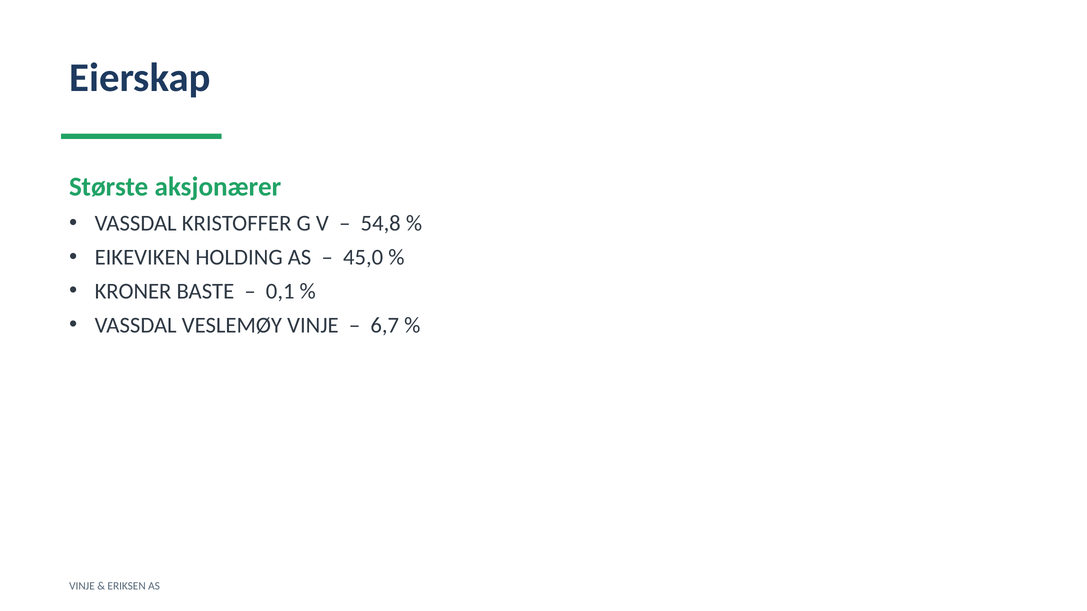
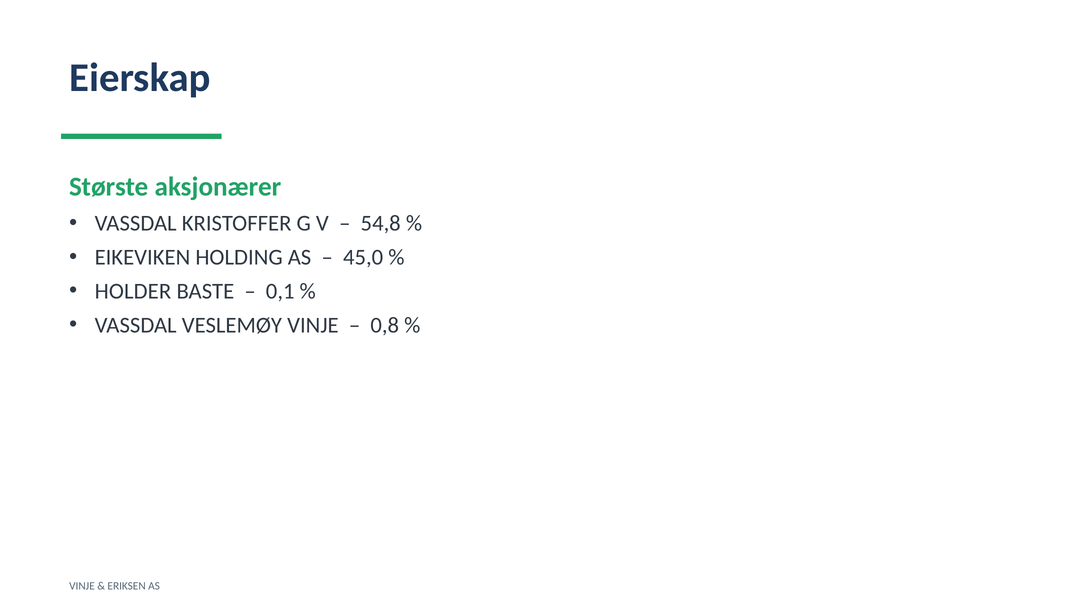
KRONER: KRONER -> HOLDER (133, 291)
6,7: 6,7 -> 0,8 (385, 325)
